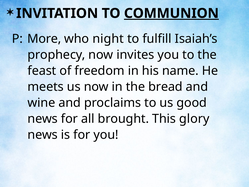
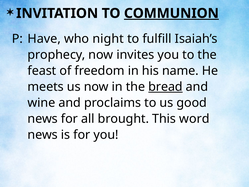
More: More -> Have (44, 39)
bread underline: none -> present (165, 87)
glory: glory -> word (194, 119)
